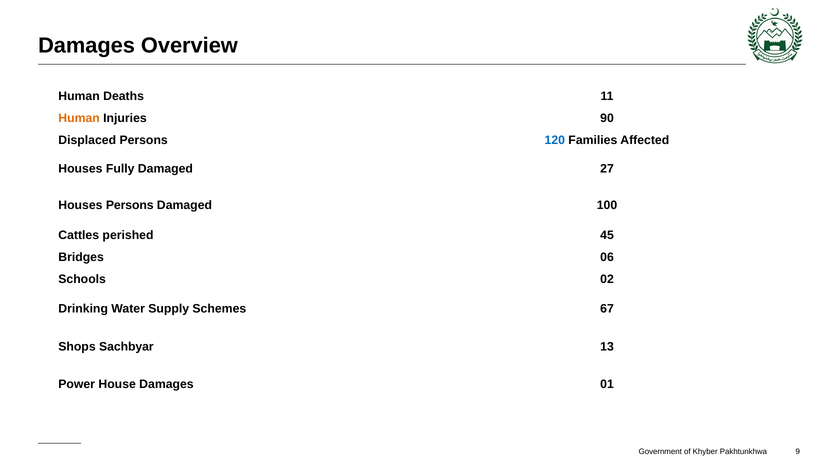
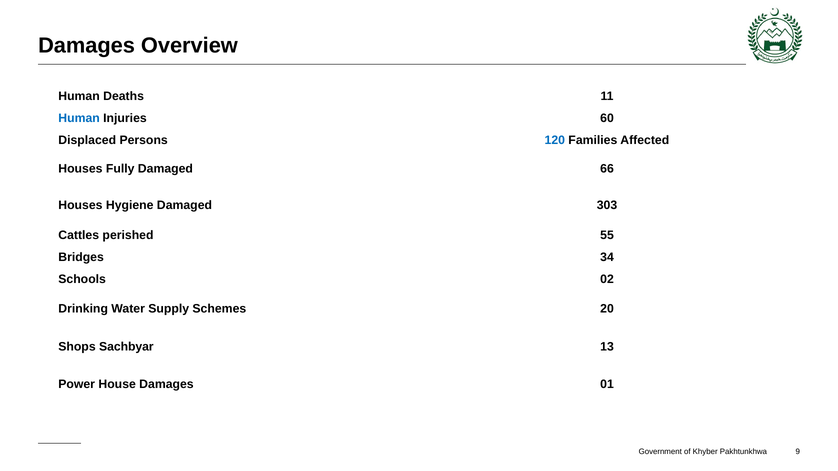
Human colour: orange -> blue (79, 118)
90: 90 -> 60 (607, 118)
27: 27 -> 66 (607, 169)
Houses Persons: Persons -> Hygiene (130, 205)
100: 100 -> 303 (607, 205)
45: 45 -> 55 (607, 235)
06: 06 -> 34 (607, 257)
67: 67 -> 20 (607, 309)
